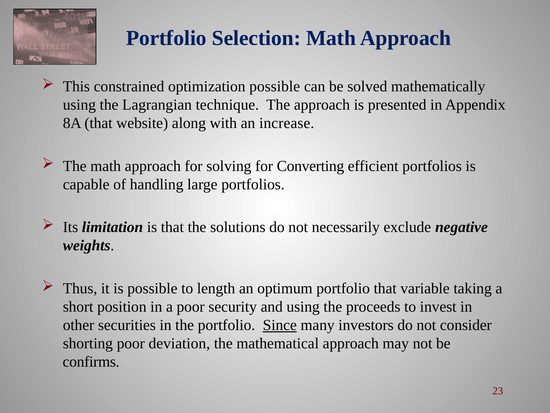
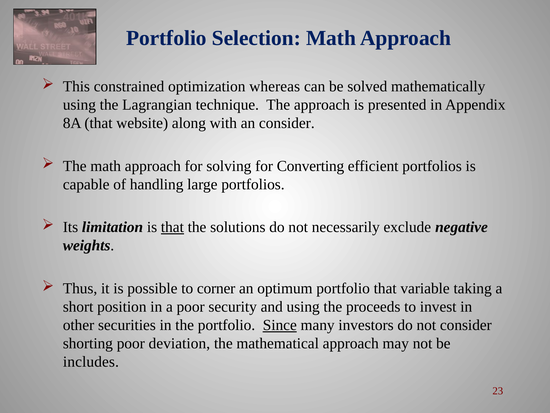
optimization possible: possible -> whereas (275, 86)
an increase: increase -> consider (287, 123)
that underline: none -> present (172, 227)
length: length -> corner (216, 288)
confirms: confirms -> includes (91, 361)
